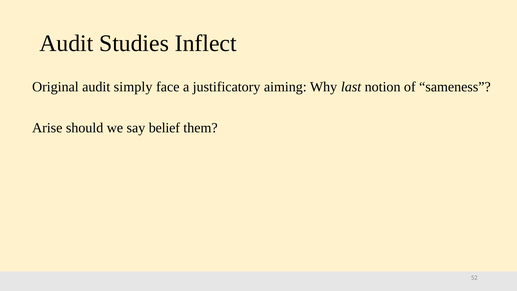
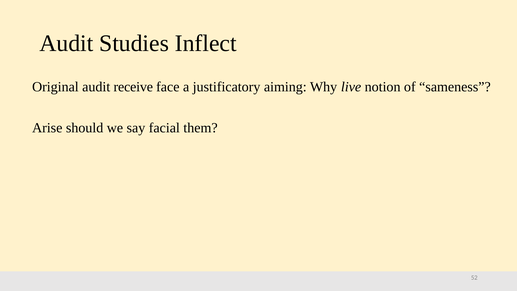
simply: simply -> receive (133, 87)
last: last -> live (351, 87)
belief: belief -> facial (164, 128)
